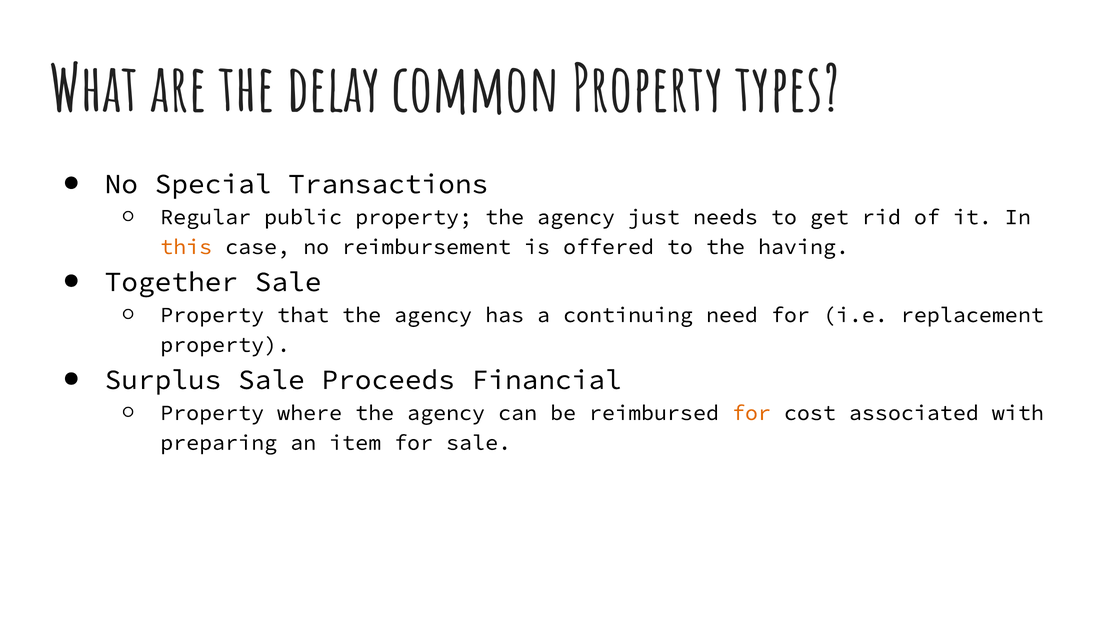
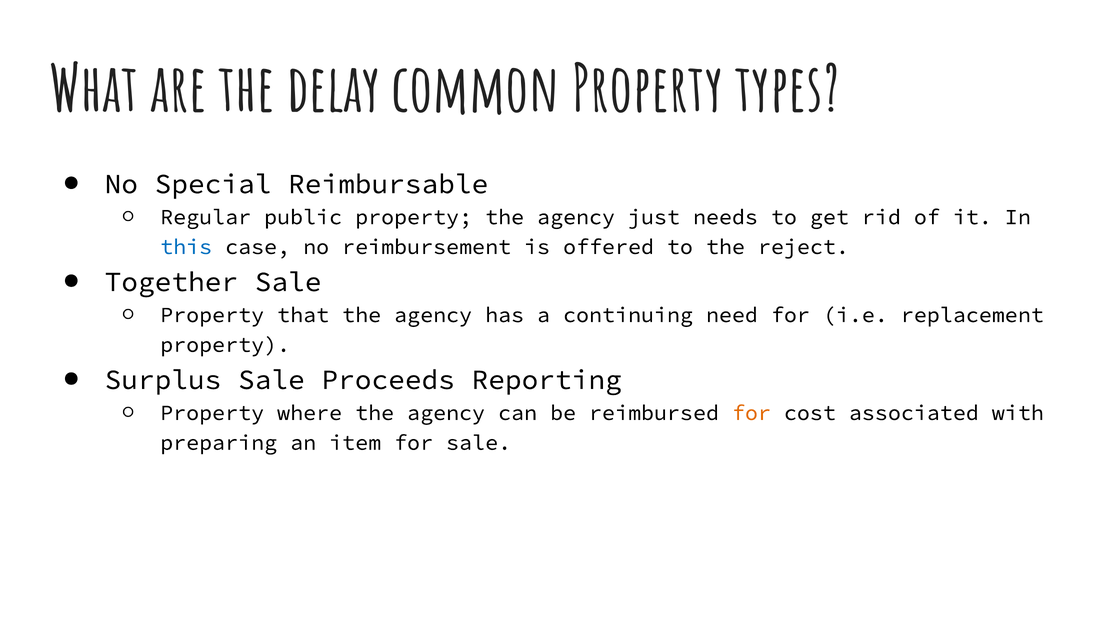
Transactions: Transactions -> Reimbursable (388, 184)
this colour: orange -> blue (186, 247)
having: having -> reject (803, 247)
Financial: Financial -> Reporting (547, 380)
